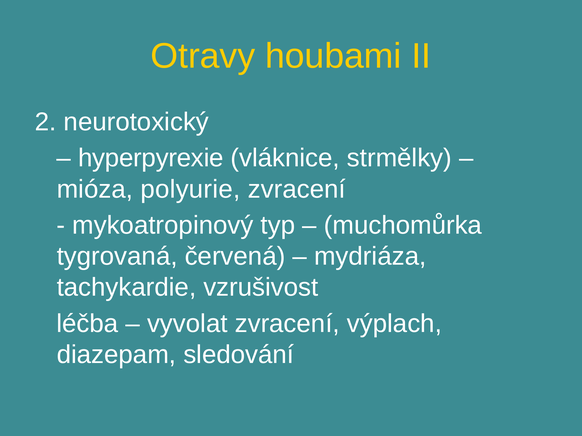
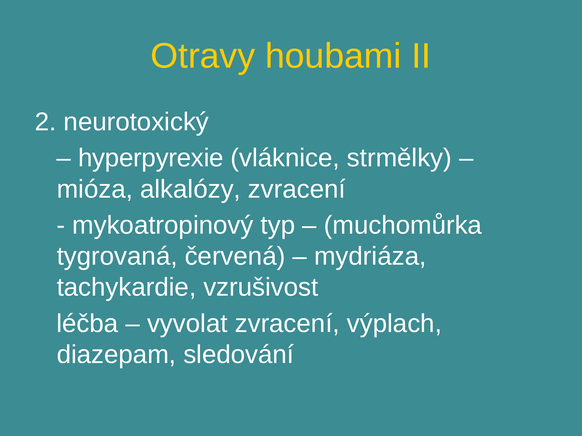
polyurie: polyurie -> alkalózy (190, 189)
